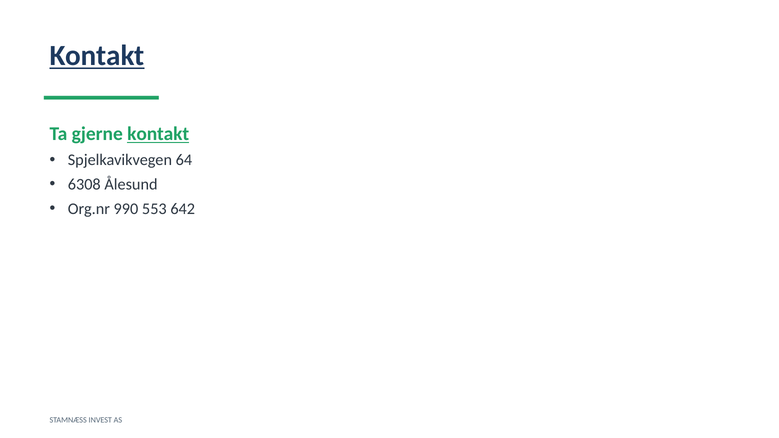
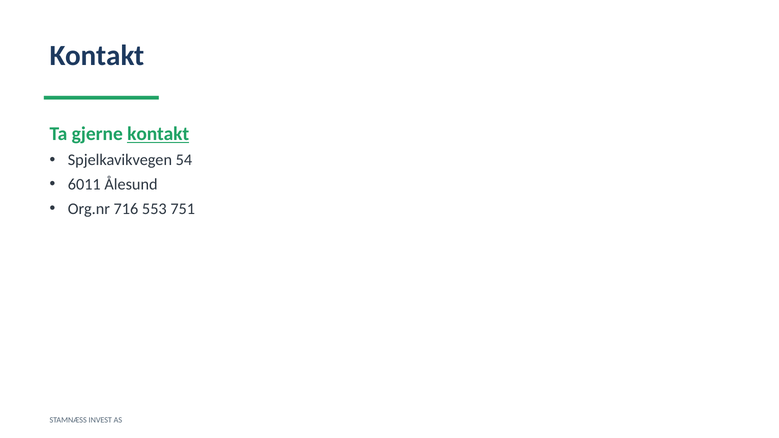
Kontakt underline: present -> none (97, 56)
64: 64 -> 54 (184, 160)
6308: 6308 -> 6011 (84, 185)
990: 990 -> 716 (126, 209)
642: 642 -> 751 (183, 209)
